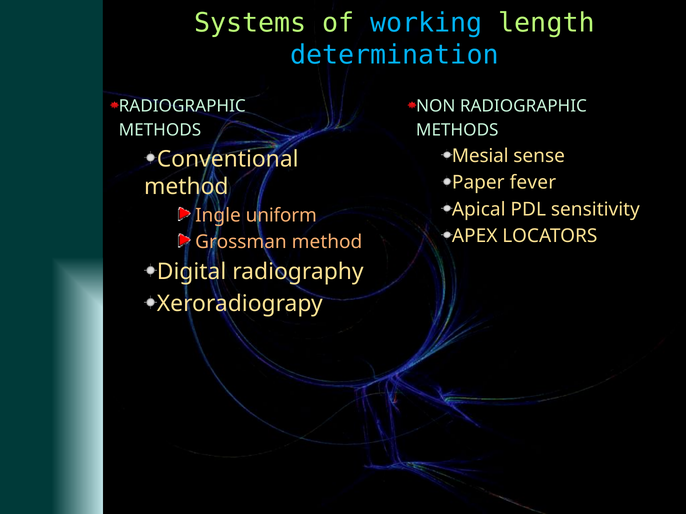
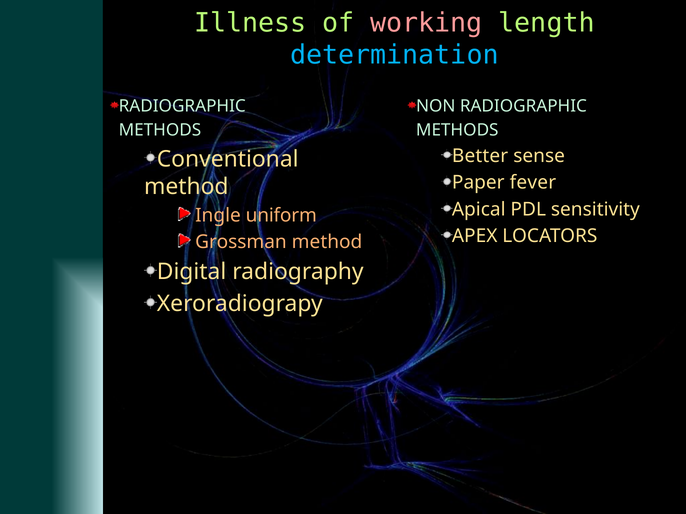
Systems: Systems -> Illness (250, 23)
working colour: light blue -> pink (426, 23)
Mesial: Mesial -> Better (480, 156)
